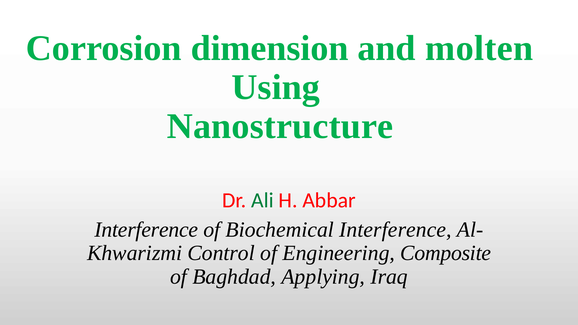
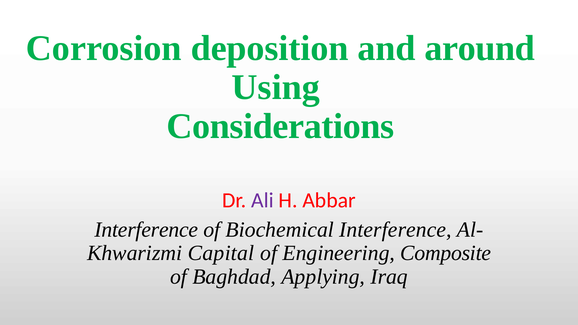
dimension: dimension -> deposition (270, 48)
molten: molten -> around (480, 48)
Nanostructure: Nanostructure -> Considerations (280, 126)
Ali colour: green -> purple (262, 200)
Control: Control -> Capital (221, 253)
